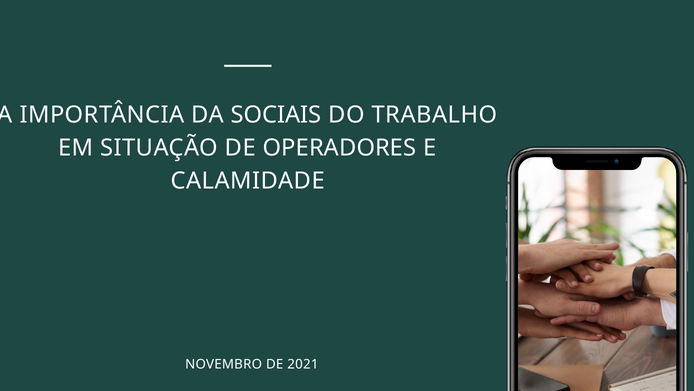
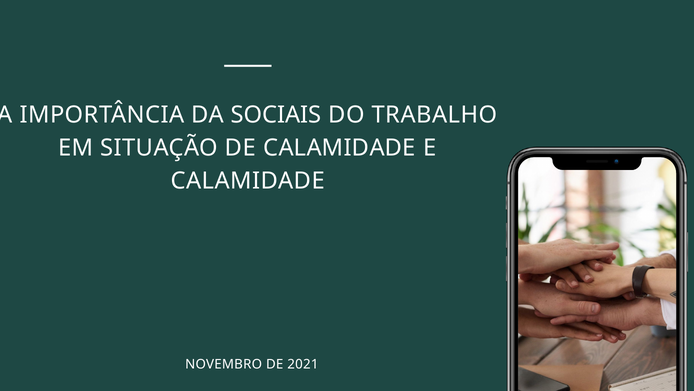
DE OPERADORES: OPERADORES -> CALAMIDADE (339, 148)
